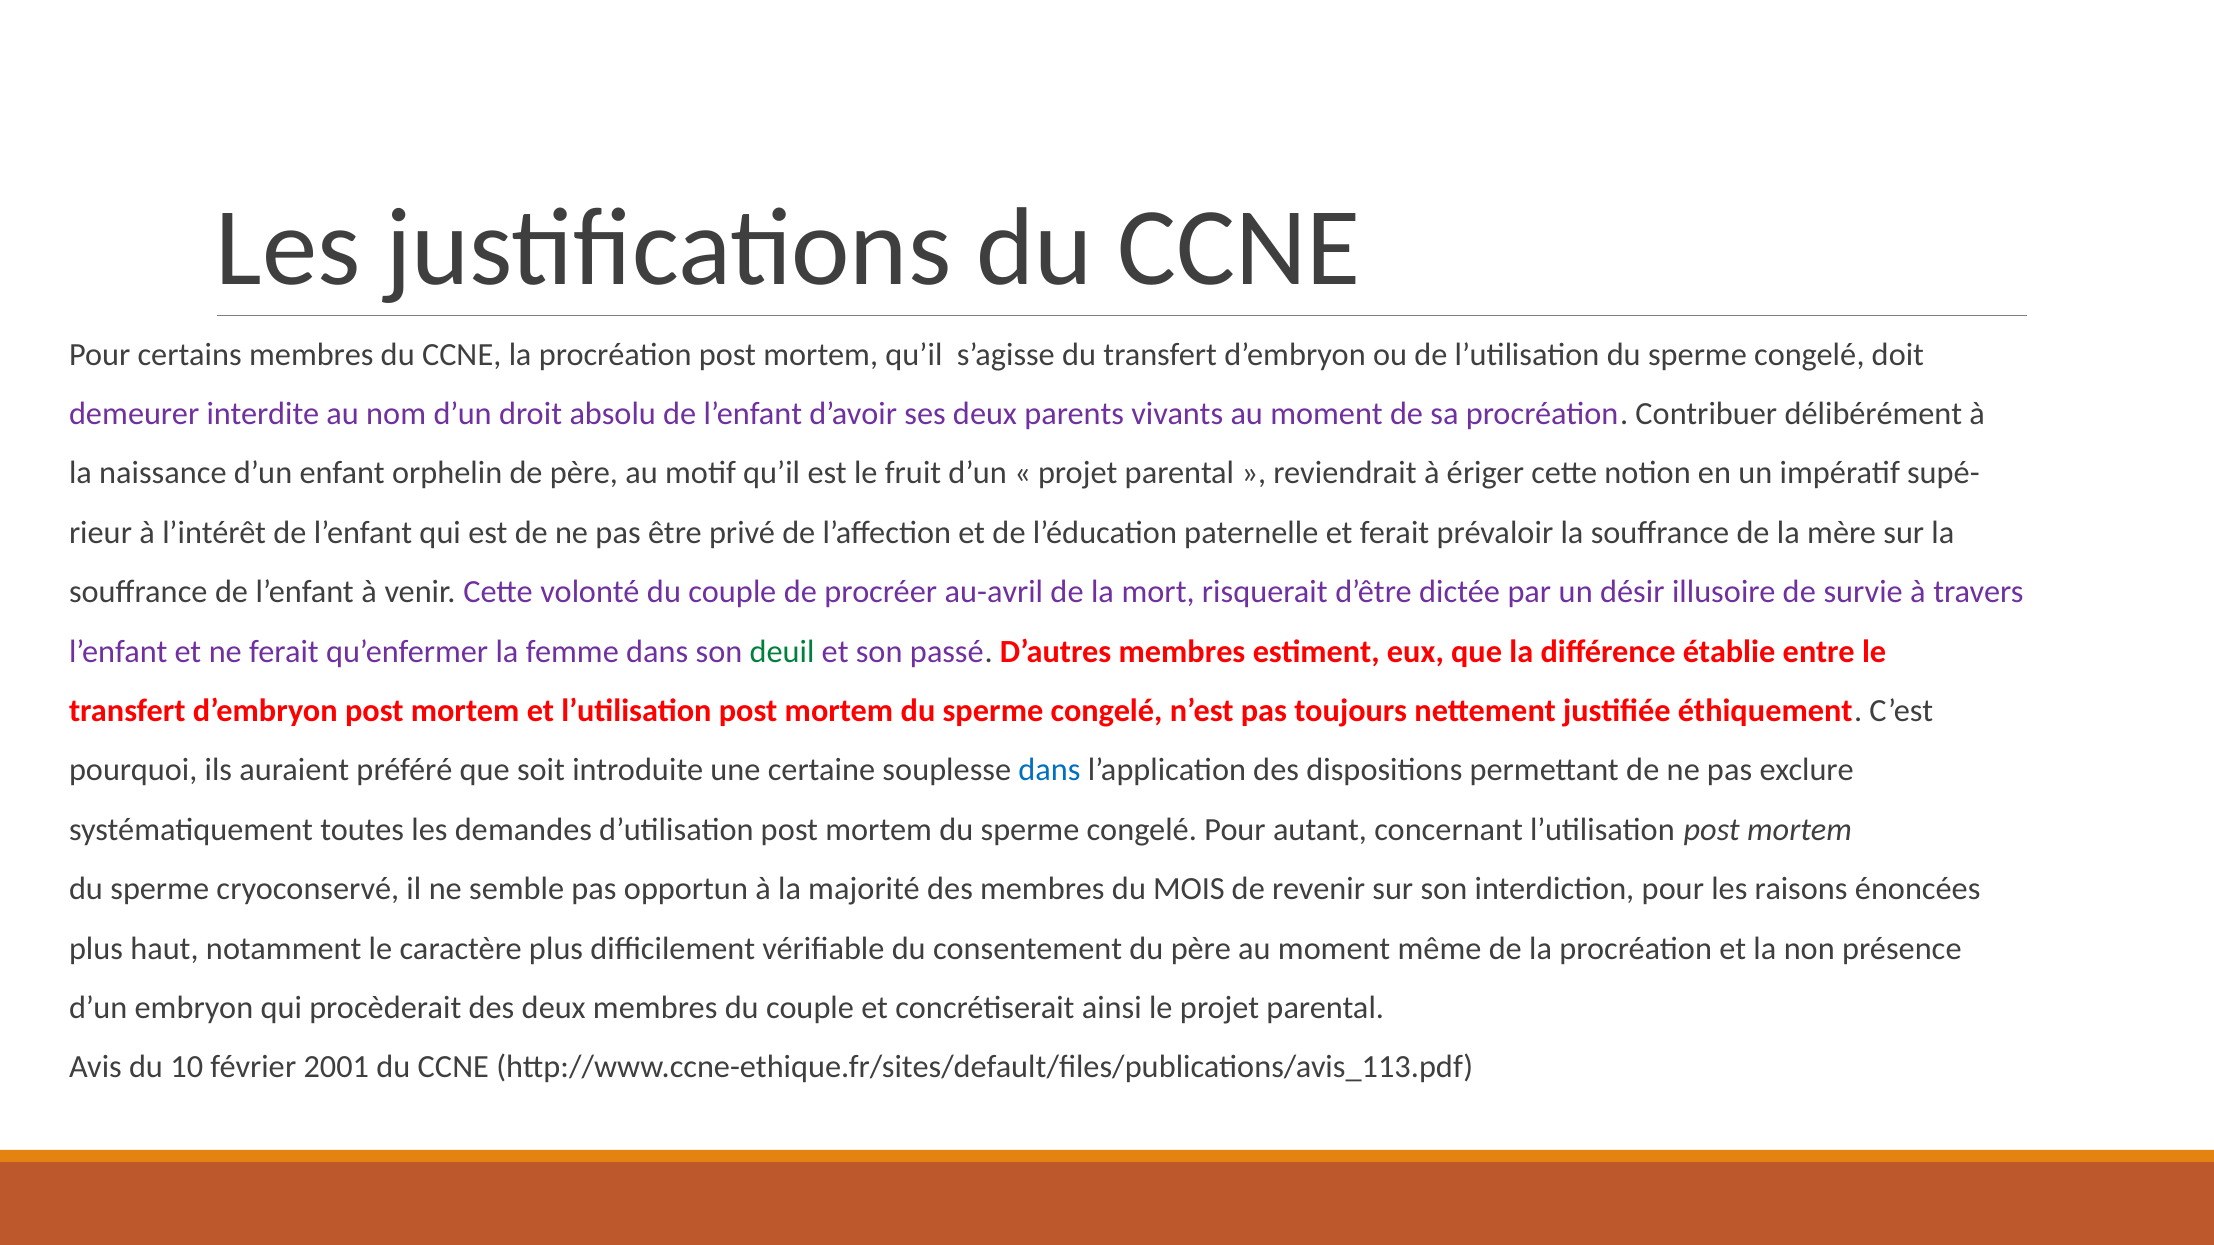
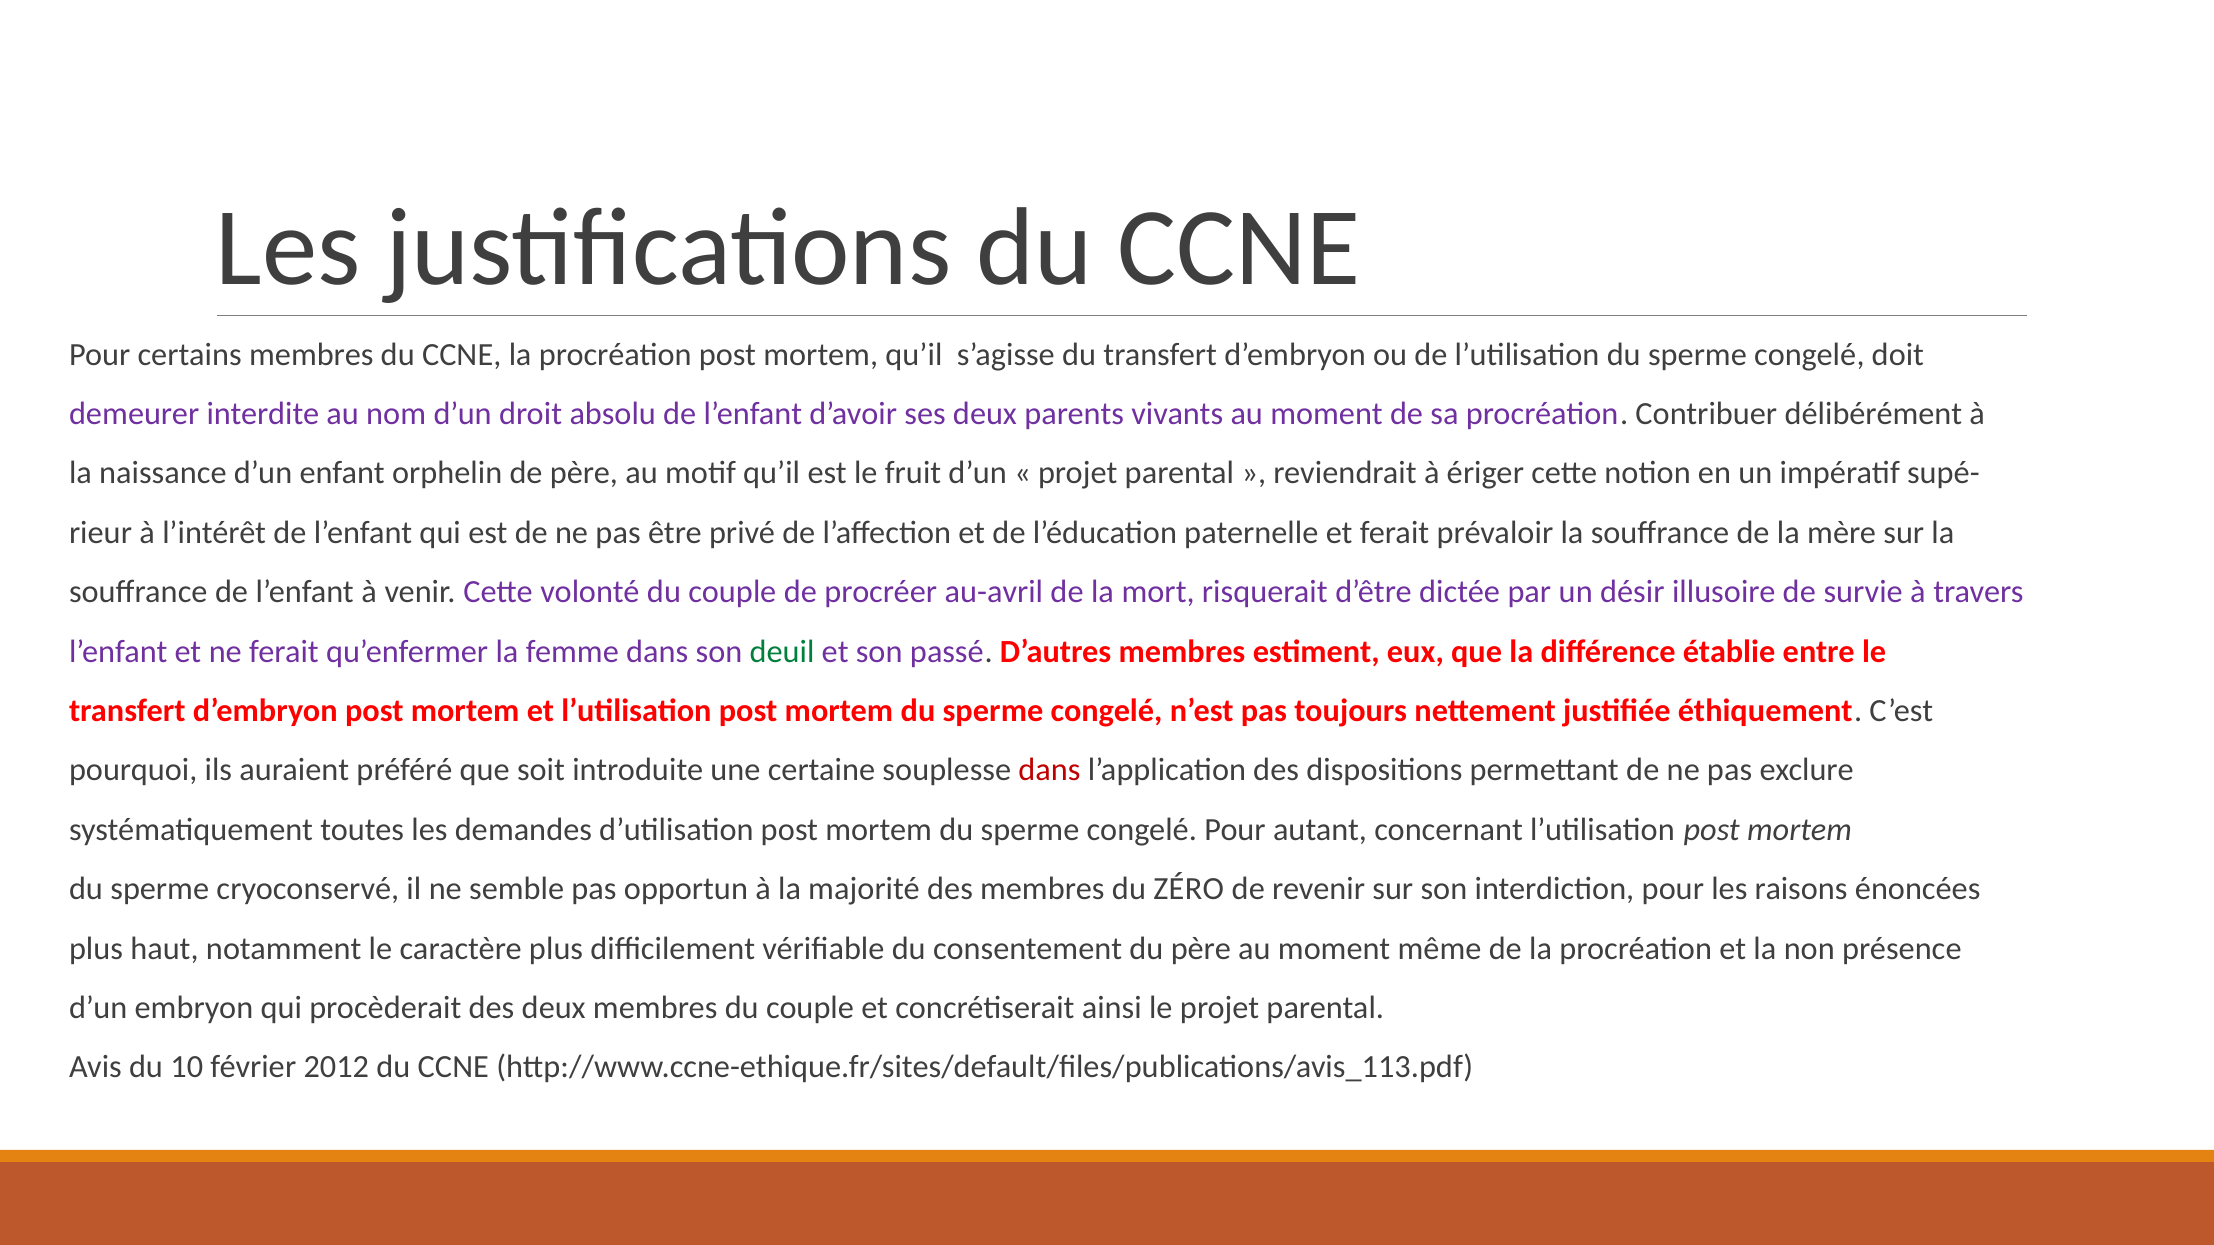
dans colour: blue -> red (1050, 770)
MOIS: MOIS -> ZÉRO (1189, 889)
2001: 2001 -> 2012 (336, 1068)
